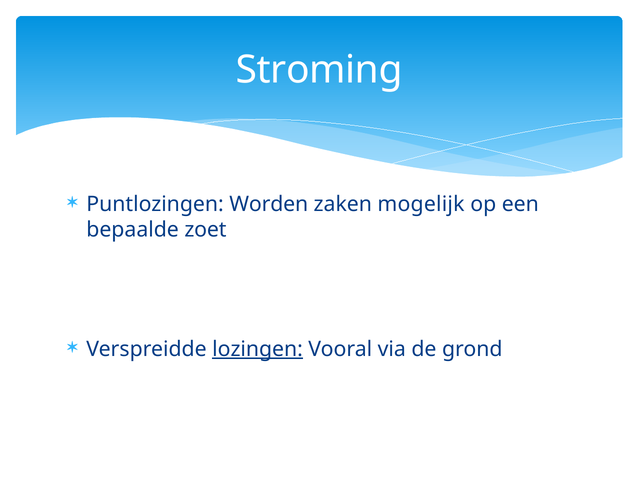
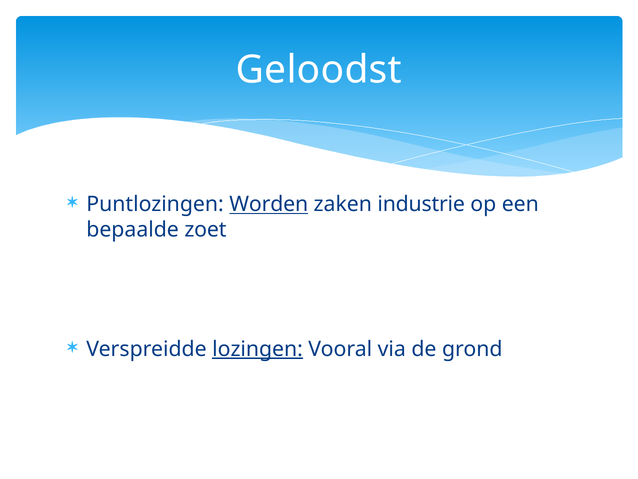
Stroming: Stroming -> Geloodst (319, 70)
Worden underline: none -> present (269, 204)
mogelijk: mogelijk -> industrie (421, 204)
